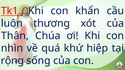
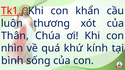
hiệp: hiệp -> kính (97, 48)
rộng: rộng -> bình (12, 61)
